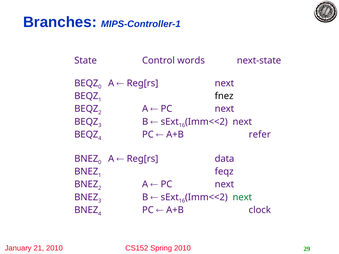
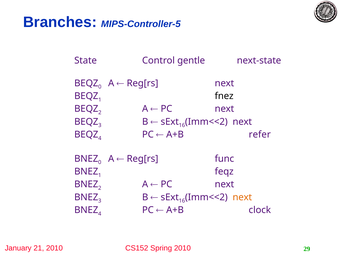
MIPS-Controller-1: MIPS-Controller-1 -> MIPS-Controller-5 (141, 24)
words: words -> gentle (191, 61)
data: data -> func (224, 159)
next colour: green -> orange (242, 197)
